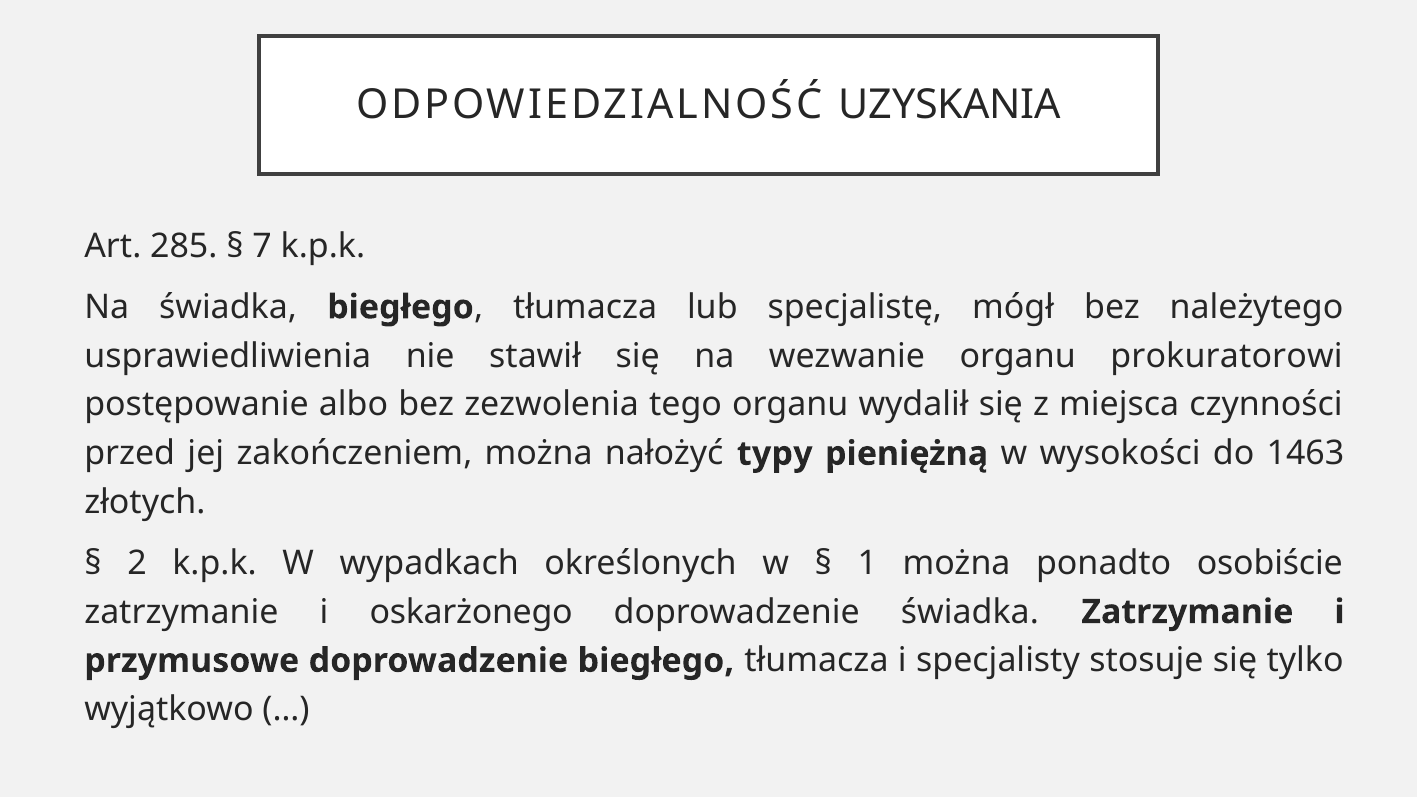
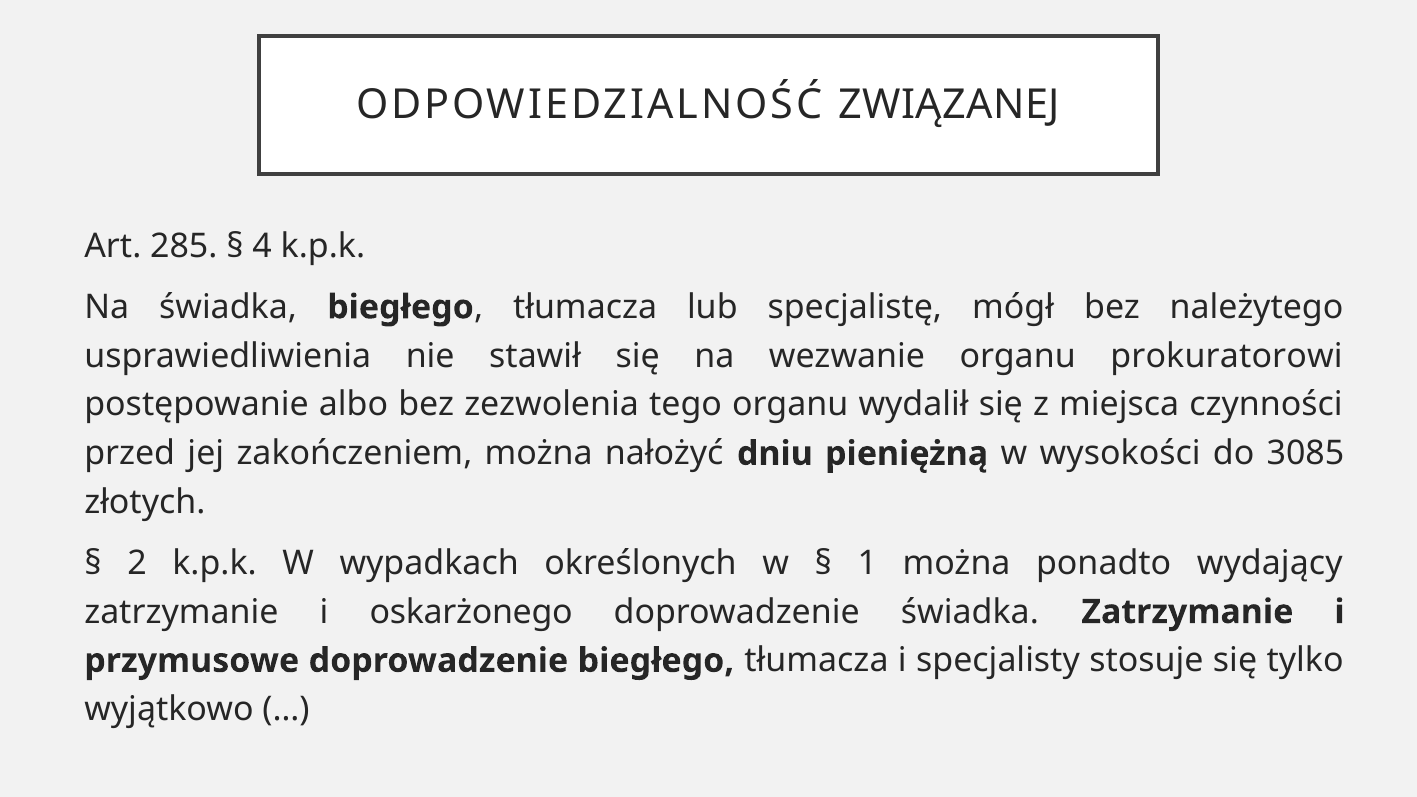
UZYSKANIA: UZYSKANIA -> ZWIĄZANEJ (949, 105)
7: 7 -> 4 (262, 247)
typy: typy -> dniu (775, 454)
1463: 1463 -> 3085 (1305, 454)
osobiście: osobiście -> wydający (1270, 563)
